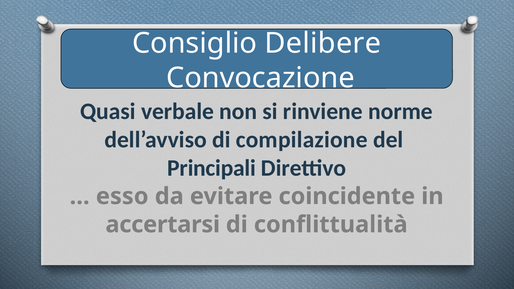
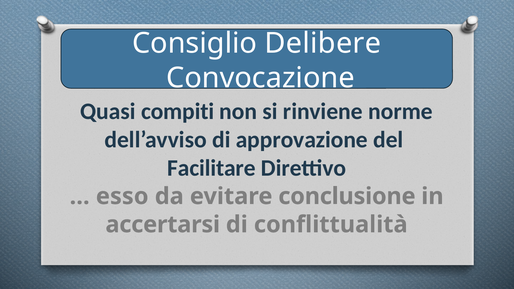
verbale: verbale -> compiti (178, 112)
compilazione: compilazione -> approvazione (302, 140)
Principali: Principali -> Facilitare (211, 168)
coincidente: coincidente -> conclusione (347, 196)
